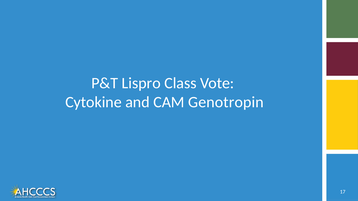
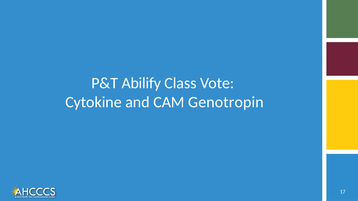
Lispro: Lispro -> Abilify (141, 83)
